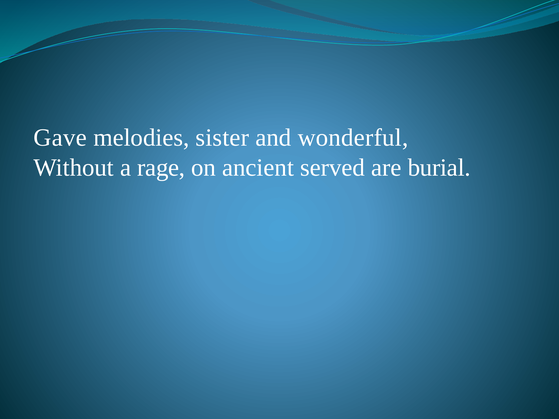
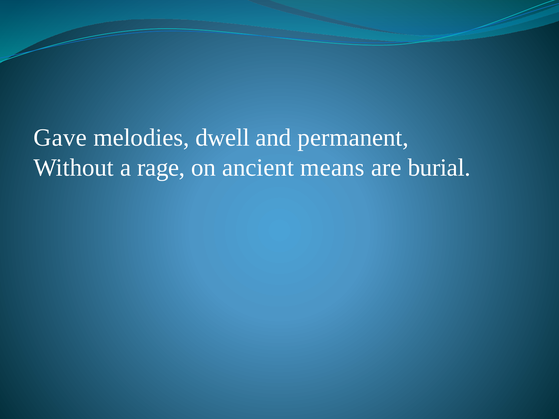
sister: sister -> dwell (223, 138)
wonderful: wonderful -> permanent (353, 138)
served: served -> means (332, 168)
